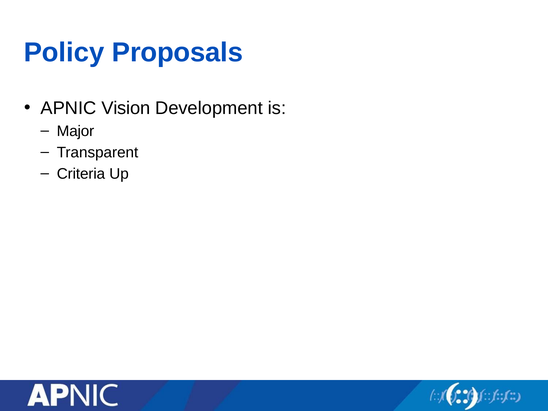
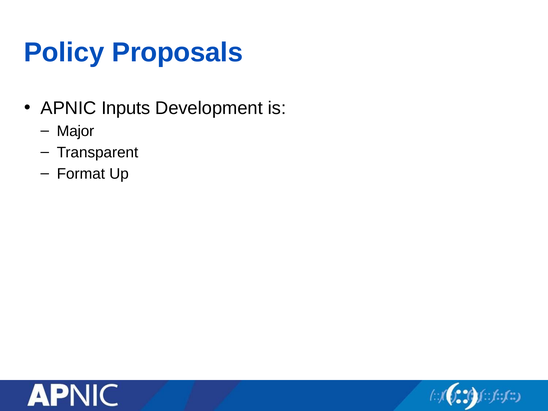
Vision: Vision -> Inputs (126, 108)
Criteria: Criteria -> Format (81, 174)
